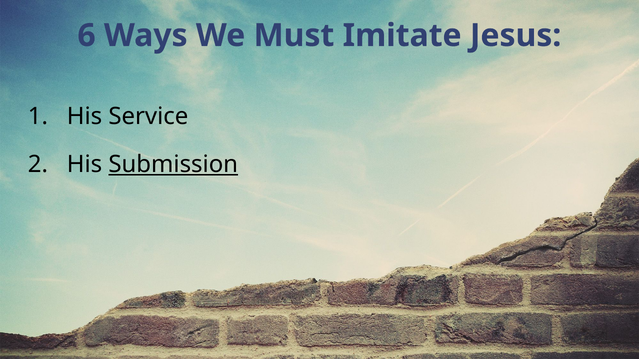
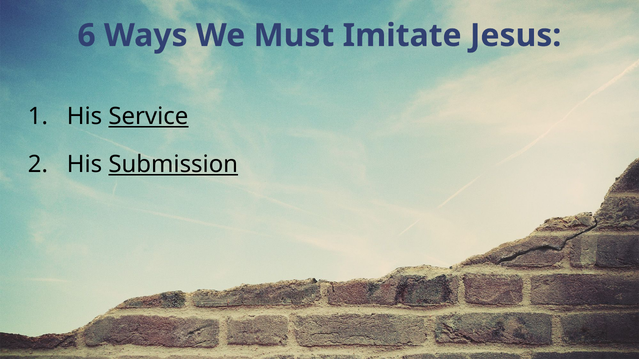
Service underline: none -> present (148, 117)
